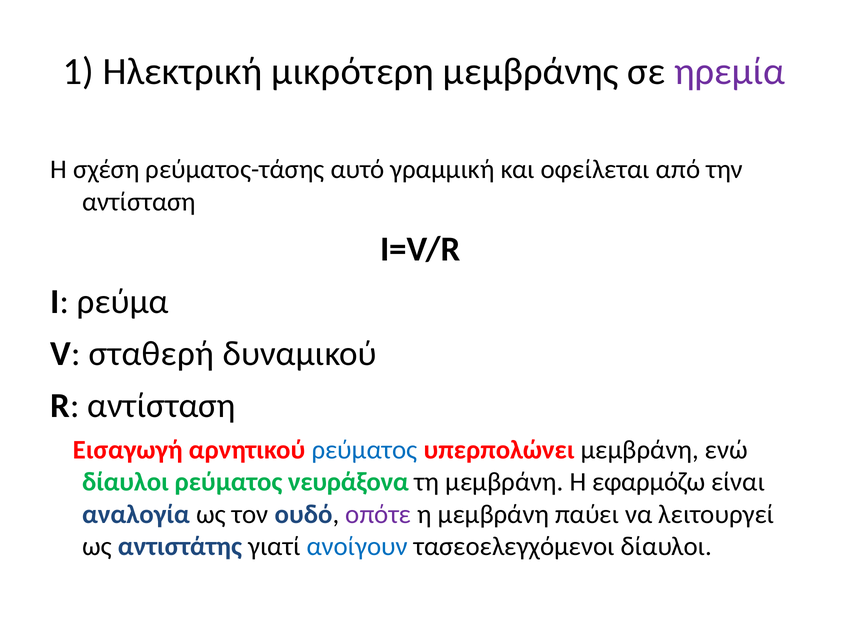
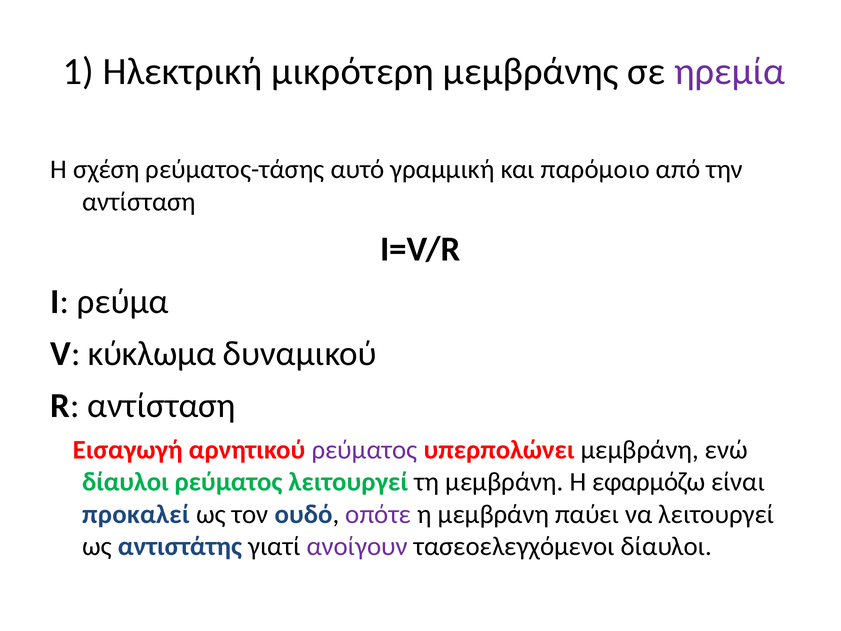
οφείλεται: οφείλεται -> παρόμοιο (595, 169)
σταθερή: σταθερή -> κύκλωμα (152, 353)
ρεύματος colour: blue -> purple (365, 450)
ρεύματος νευράξονα: νευράξονα -> λειτουργεί (348, 482)
αναλογία: αναλογία -> προκαλεί (136, 514)
ανοίγουν colour: blue -> purple (357, 546)
